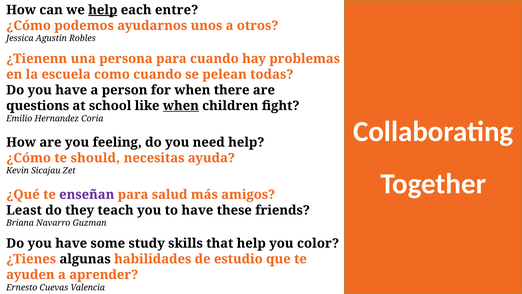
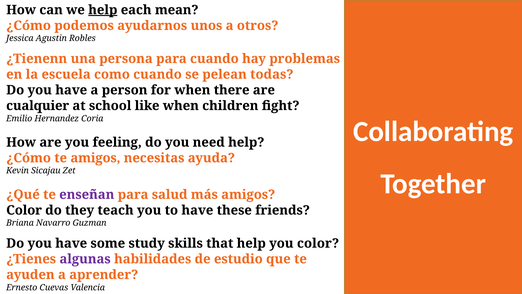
entre: entre -> mean (177, 10)
questions: questions -> cualquier (38, 106)
when underline: present -> none (181, 106)
te should: should -> amigos (95, 158)
Least: Least -> Color (24, 210)
algunas colour: black -> purple (85, 259)
